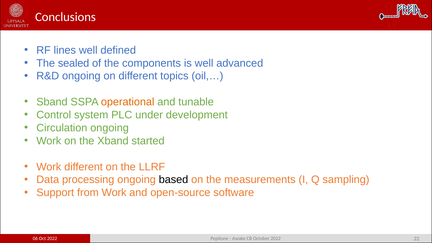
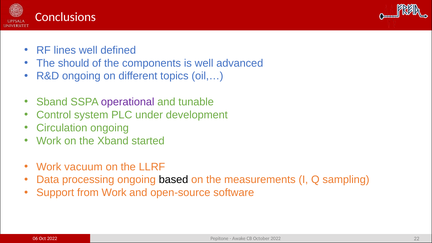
sealed: sealed -> should (74, 63)
operational colour: orange -> purple (128, 102)
Work different: different -> vacuum (83, 167)
